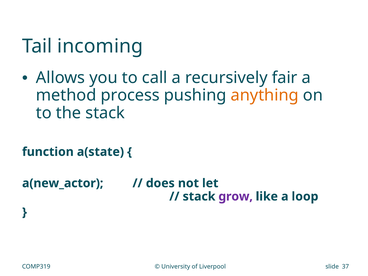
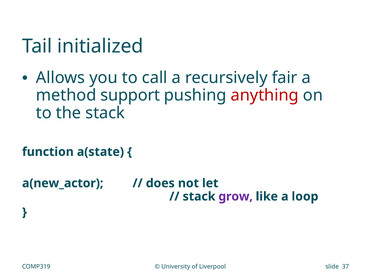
incoming: incoming -> initialized (100, 46)
process: process -> support (130, 95)
anything colour: orange -> red (265, 95)
